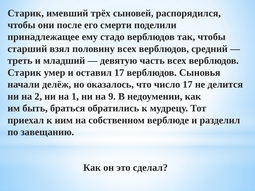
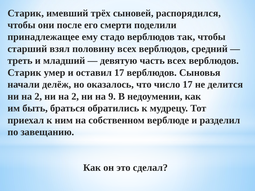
2 ни на 1: 1 -> 2 (75, 96)
